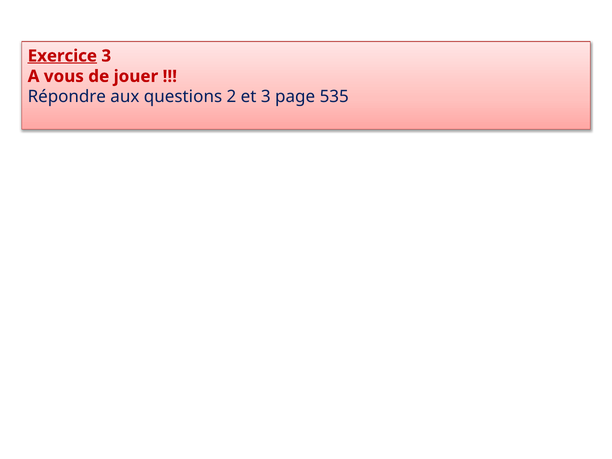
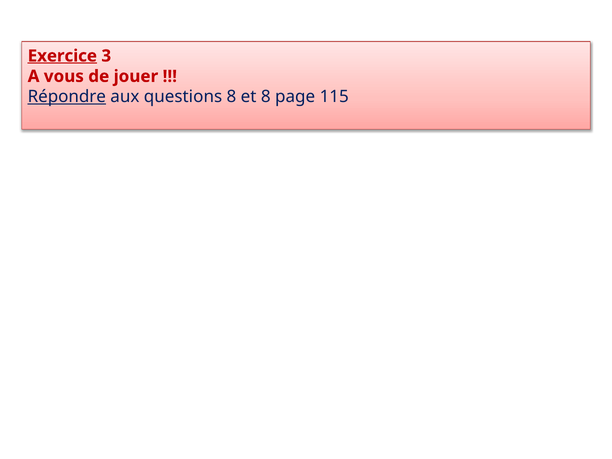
Répondre underline: none -> present (67, 97)
questions 2: 2 -> 8 (231, 97)
et 3: 3 -> 8 (266, 97)
535: 535 -> 115 (334, 97)
